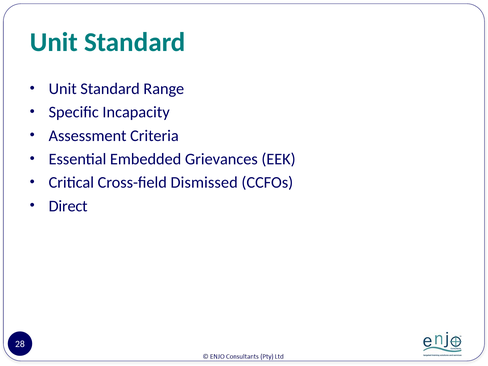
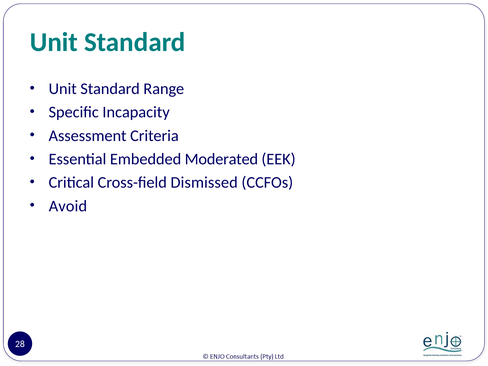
Grievances: Grievances -> Moderated (221, 159)
Direct: Direct -> Avoid (68, 206)
